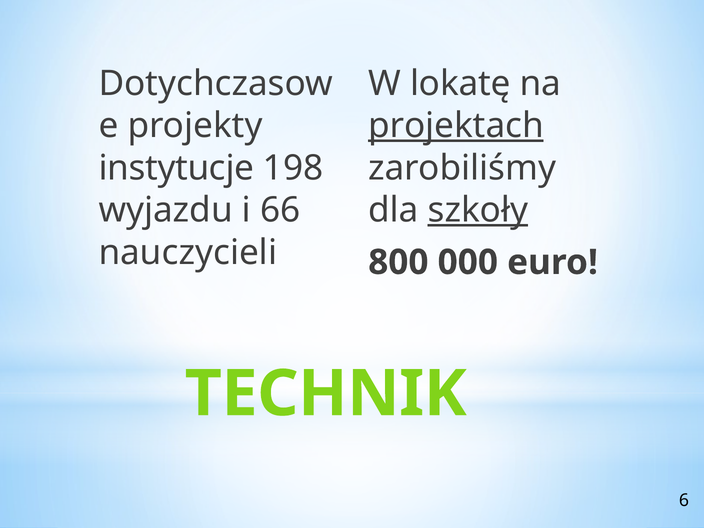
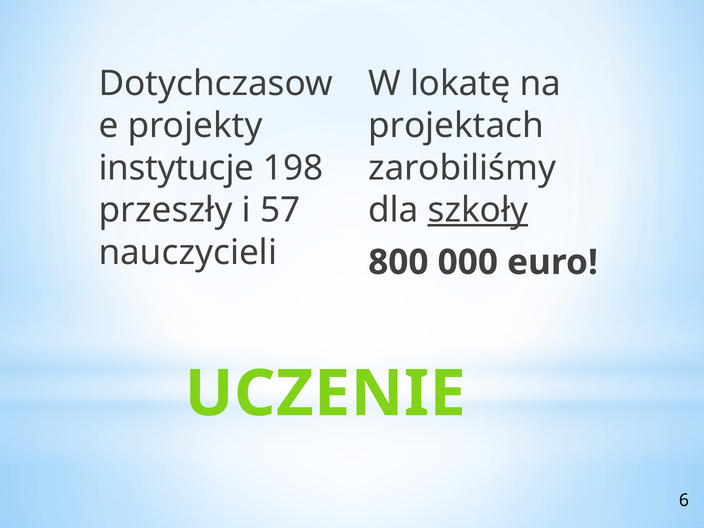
projektach underline: present -> none (456, 126)
wyjazdu: wyjazdu -> przeszły (166, 210)
66: 66 -> 57 (280, 210)
TECHNIK: TECHNIK -> UCZENIE (325, 394)
